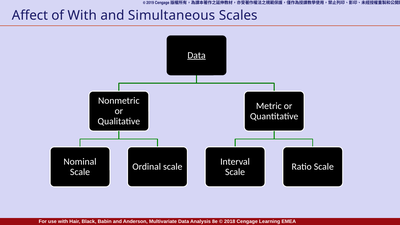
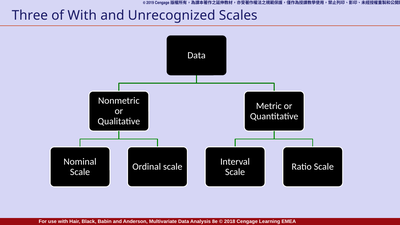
Affect: Affect -> Three (30, 16)
Simultaneous: Simultaneous -> Unrecognized (172, 16)
Data underline: present -> none (197, 55)
